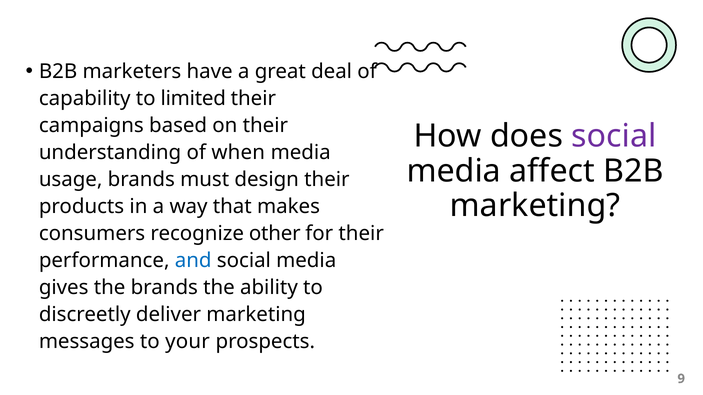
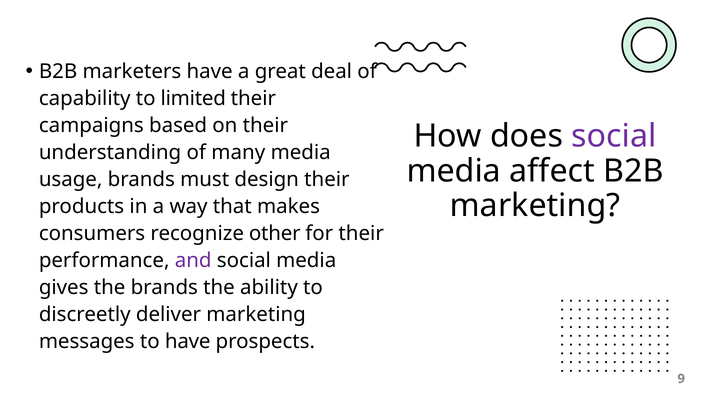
when: when -> many (238, 153)
and colour: blue -> purple (193, 261)
to your: your -> have (188, 342)
